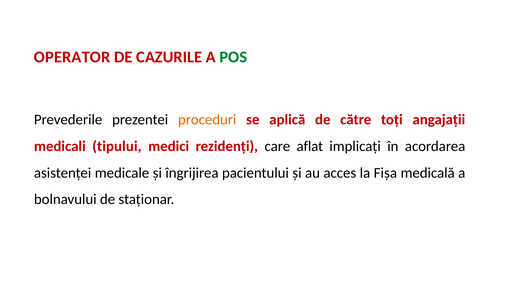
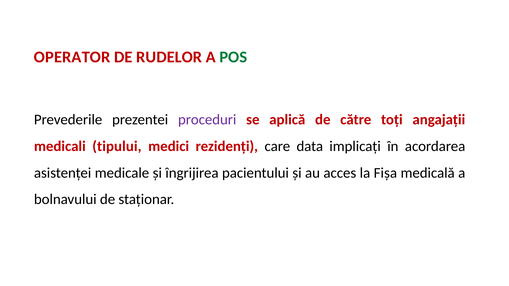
CAZURILE: CAZURILE -> RUDELOR (169, 57)
proceduri colour: orange -> purple (207, 120)
aflat: aflat -> data (310, 146)
